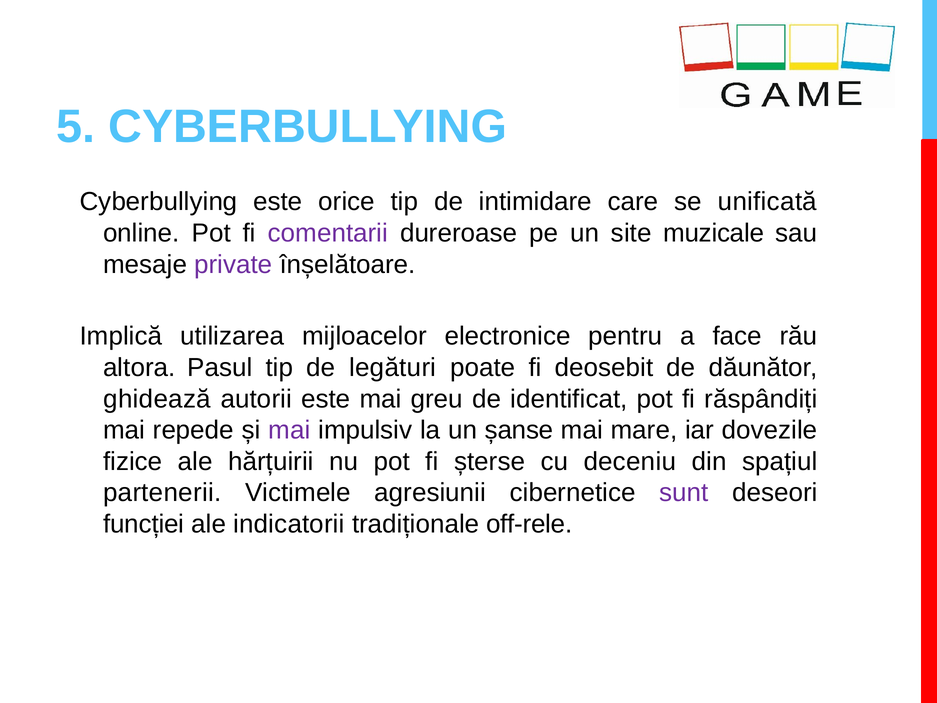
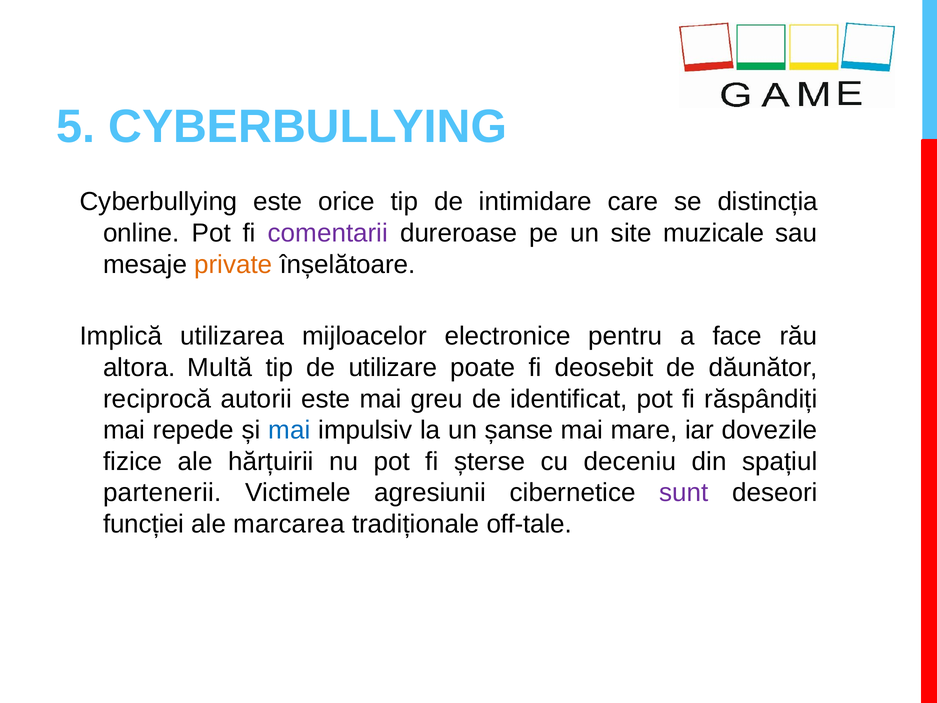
unificată: unificată -> distincția (768, 202)
private colour: purple -> orange (233, 264)
Pasul: Pasul -> Multă (220, 368)
legături: legături -> utilizare (393, 368)
ghidează: ghidează -> reciprocă (157, 399)
mai colour: purple -> blue (289, 430)
indicatorii: indicatorii -> marcarea (289, 524)
off-rele: off-rele -> off-tale (529, 524)
